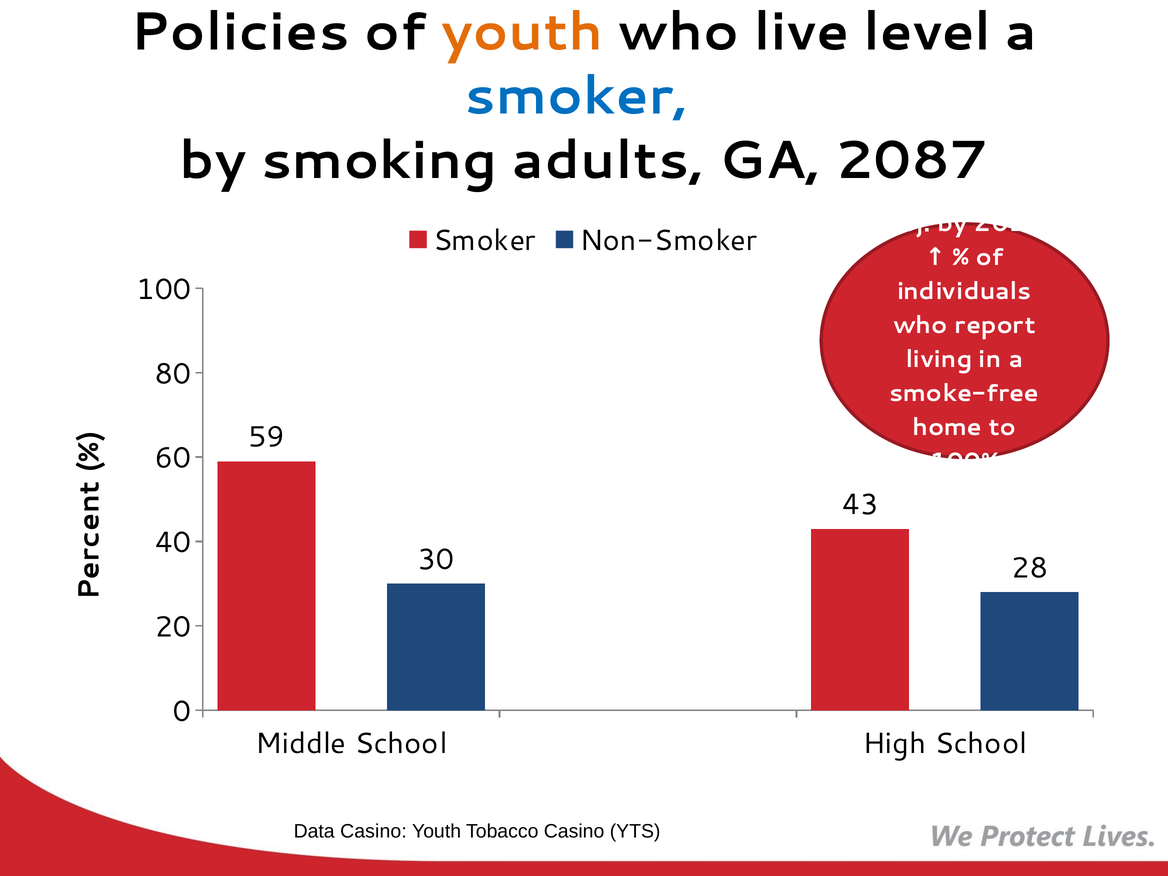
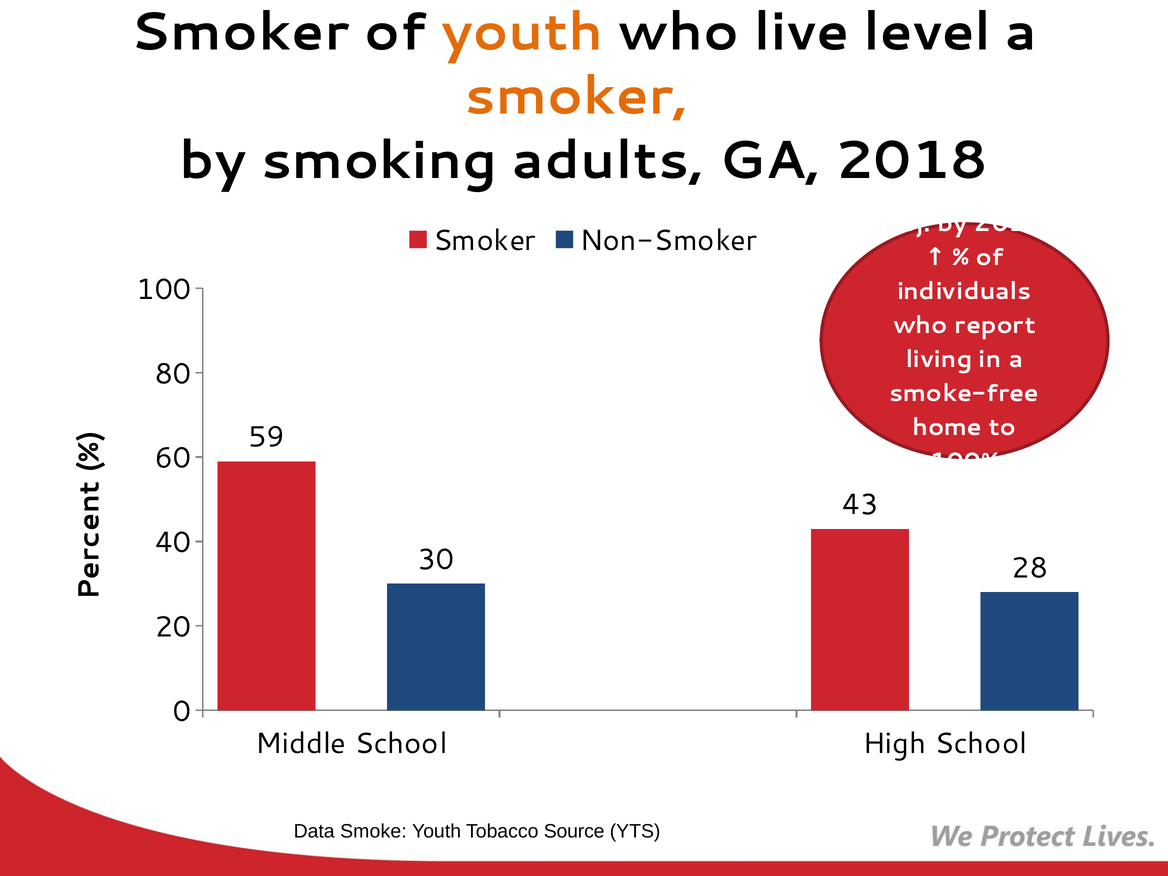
Policies: Policies -> Smoker (240, 32)
smoker colour: blue -> orange (577, 96)
2087: 2087 -> 2018 (912, 160)
Data Casino: Casino -> Smoke (373, 831)
Tobacco Casino: Casino -> Source (574, 831)
